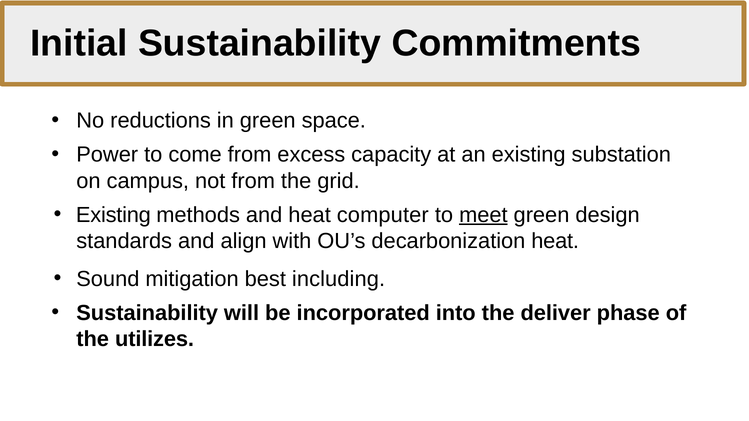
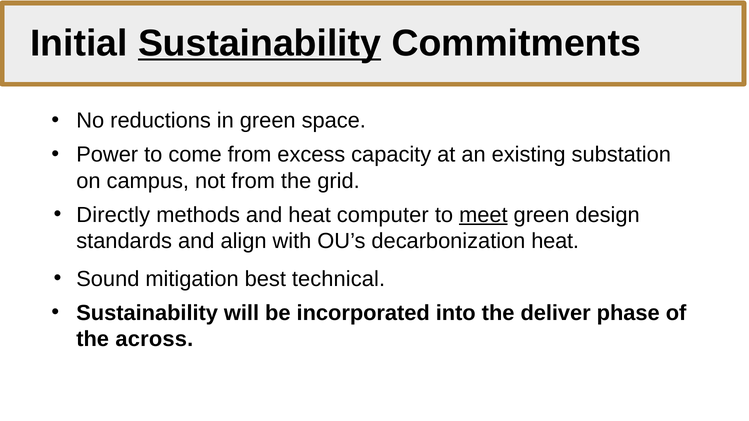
Sustainability underline: none -> present (260, 43)
Existing: Existing -> Directly (113, 215)
including: including -> technical (338, 279)
utilizes: utilizes -> across (154, 339)
